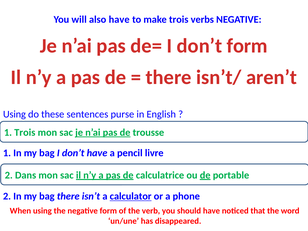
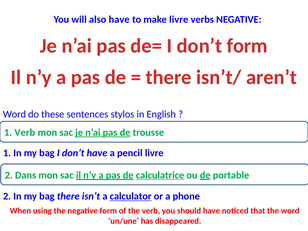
make trois: trois -> livre (179, 20)
Using: Using -> Word (14, 114)
purse: purse -> stylos (122, 114)
1 Trois: Trois -> Verb (25, 132)
calculatrice underline: none -> present (160, 175)
